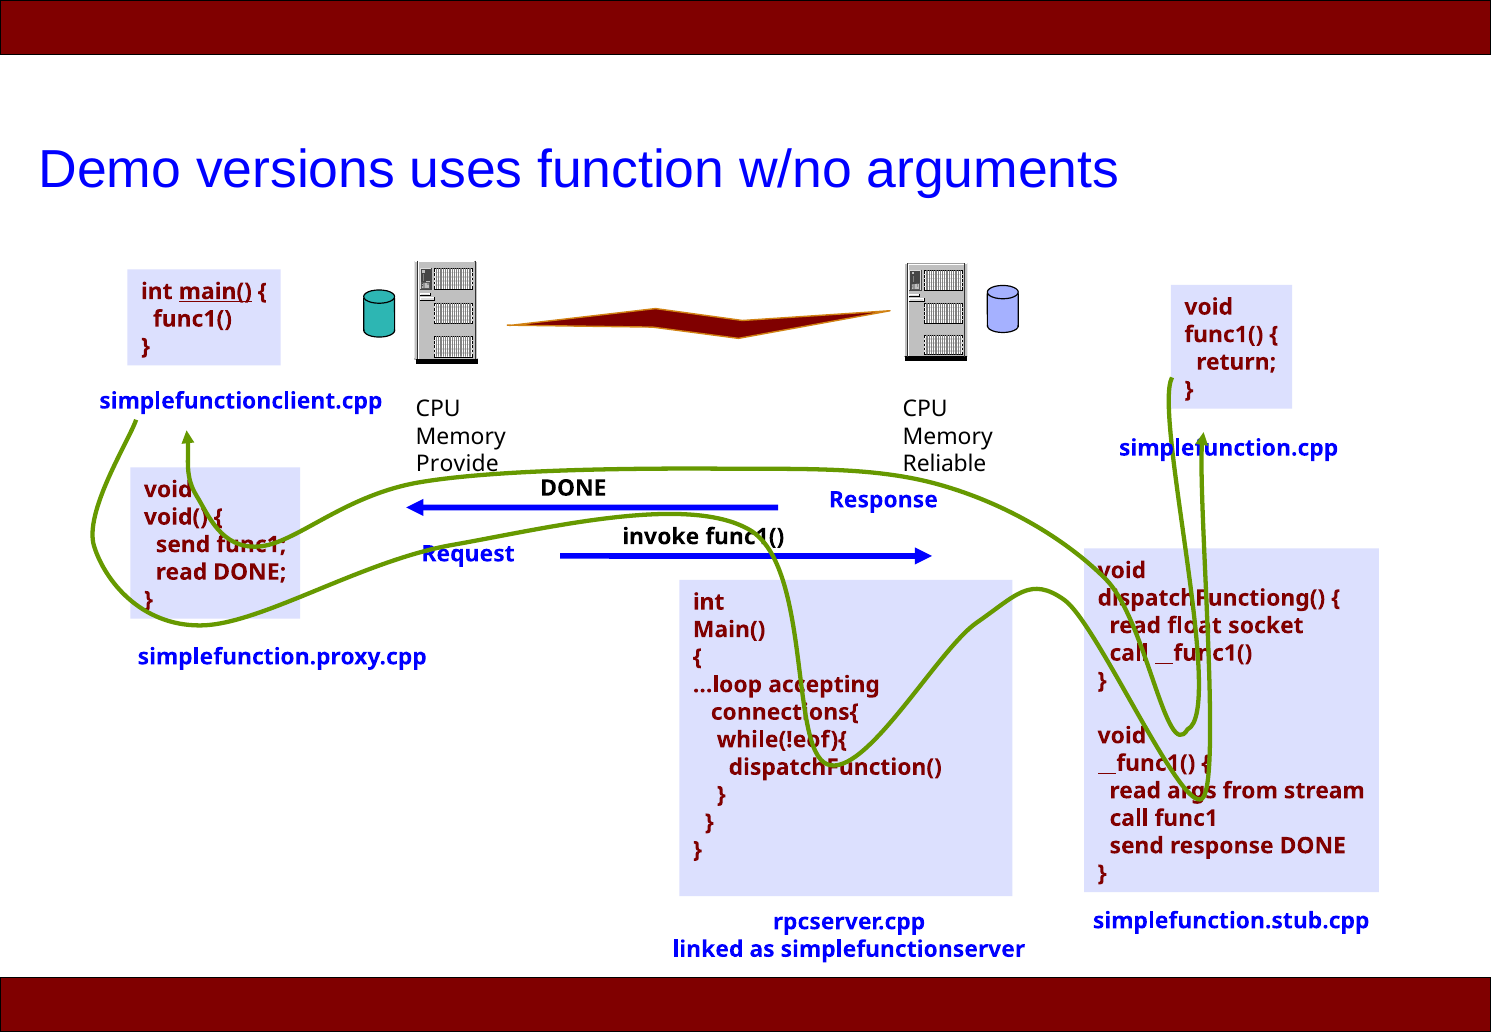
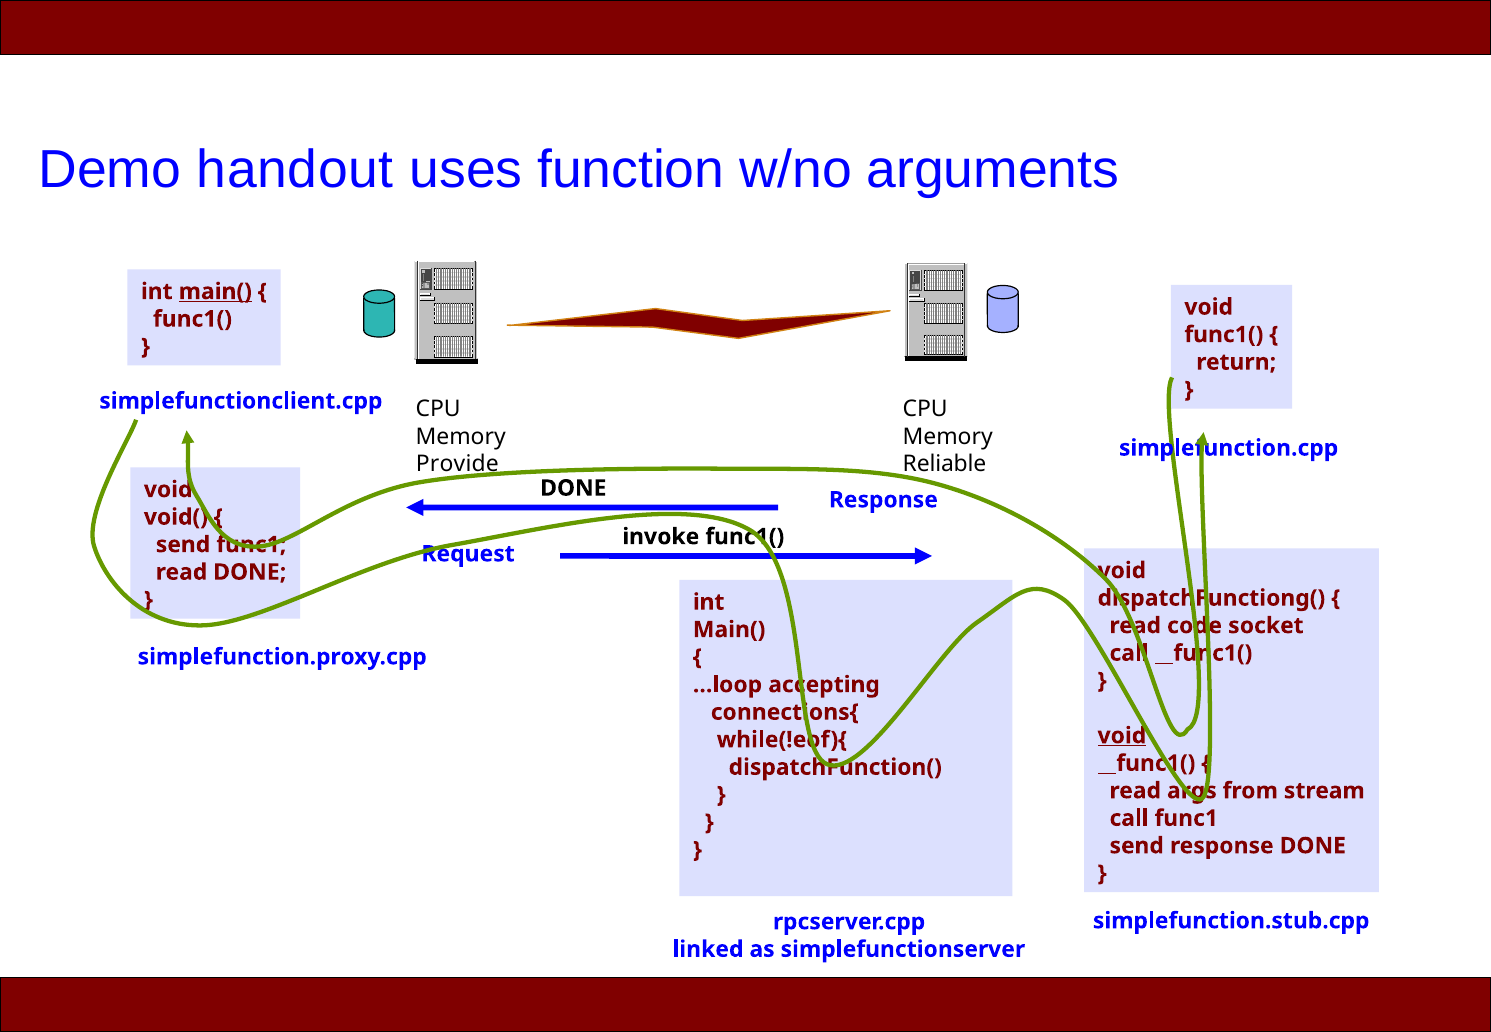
versions: versions -> handout (295, 170)
float: float -> code (1195, 626)
void underline: none -> present (1122, 736)
